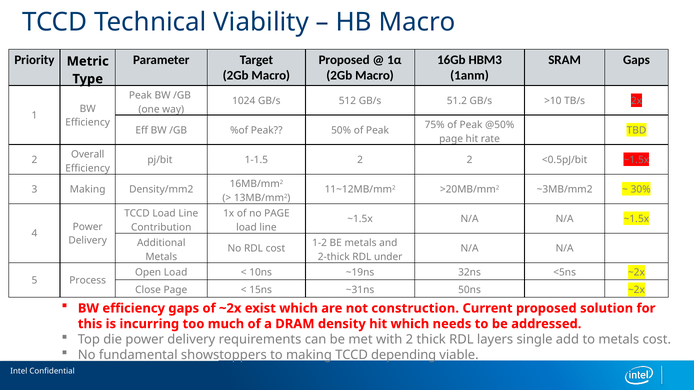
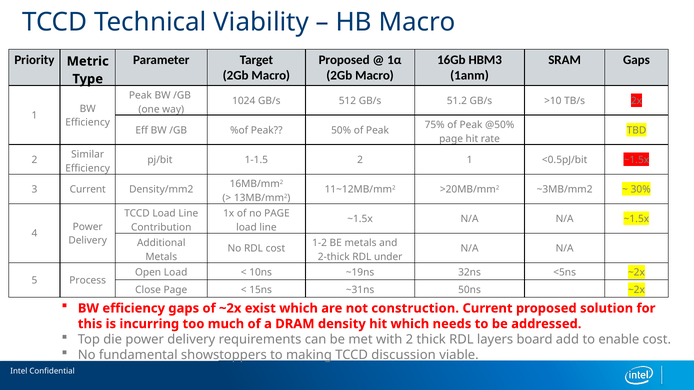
Overall: Overall -> Similar (88, 155)
2 2: 2 -> 1 (470, 160)
3 Making: Making -> Current (88, 190)
single: single -> board (535, 340)
to metals: metals -> enable (619, 340)
depending: depending -> discussion (404, 355)
